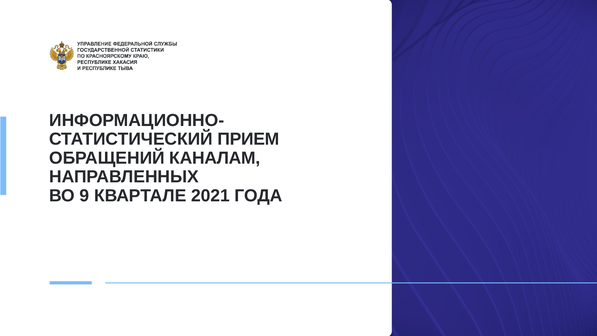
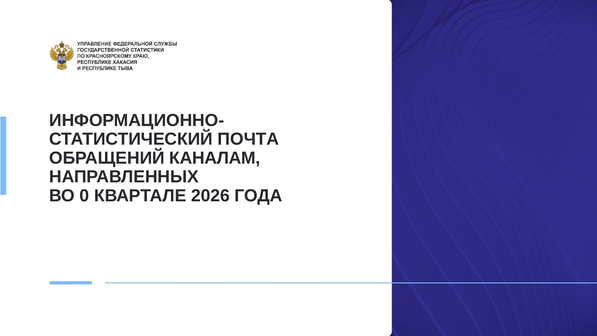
ПРИЕМ: ПРИЕМ -> ПОЧТА (248, 139)
9: 9 -> 0 (84, 196)
2021: 2021 -> 2026 (211, 196)
